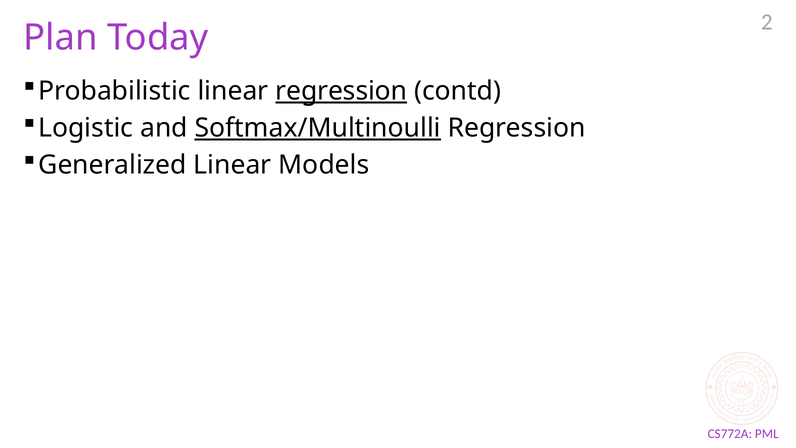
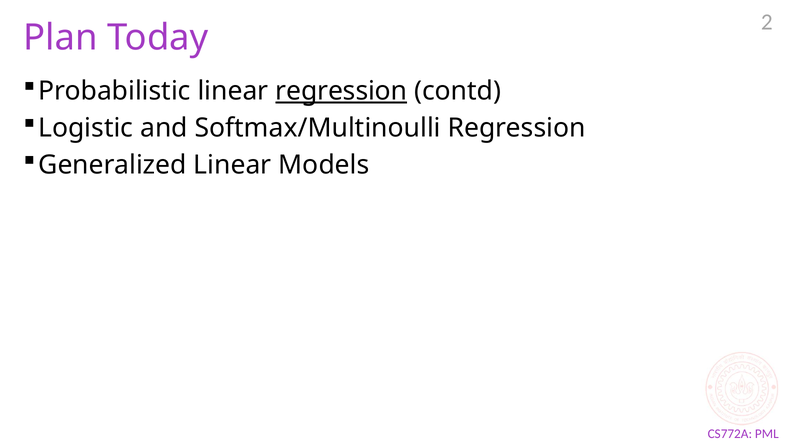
Softmax/Multinoulli underline: present -> none (318, 128)
